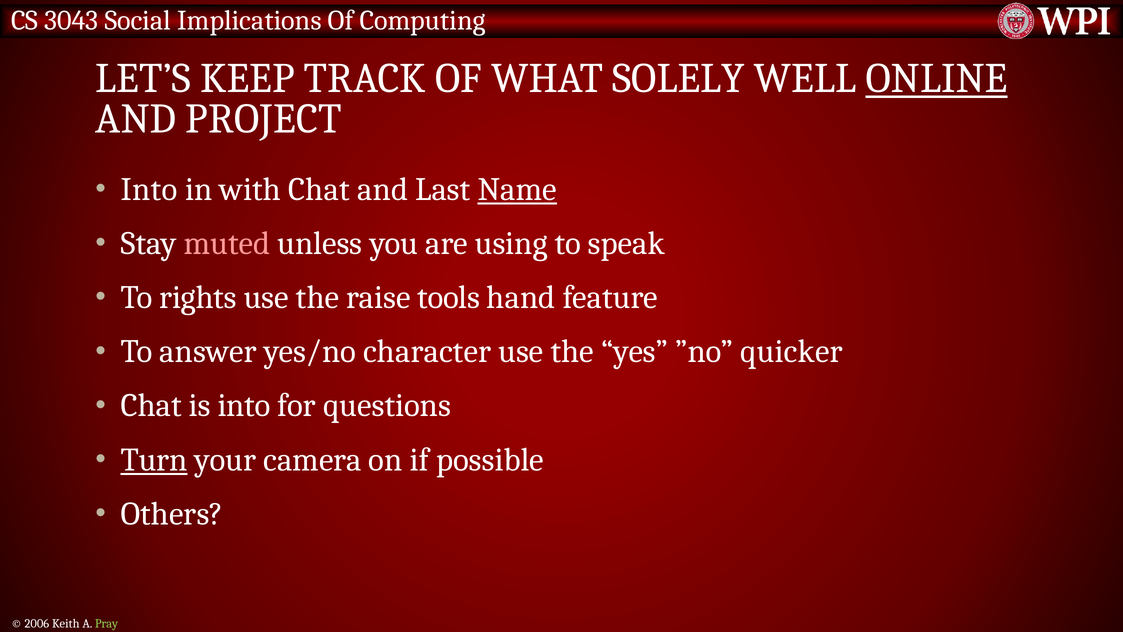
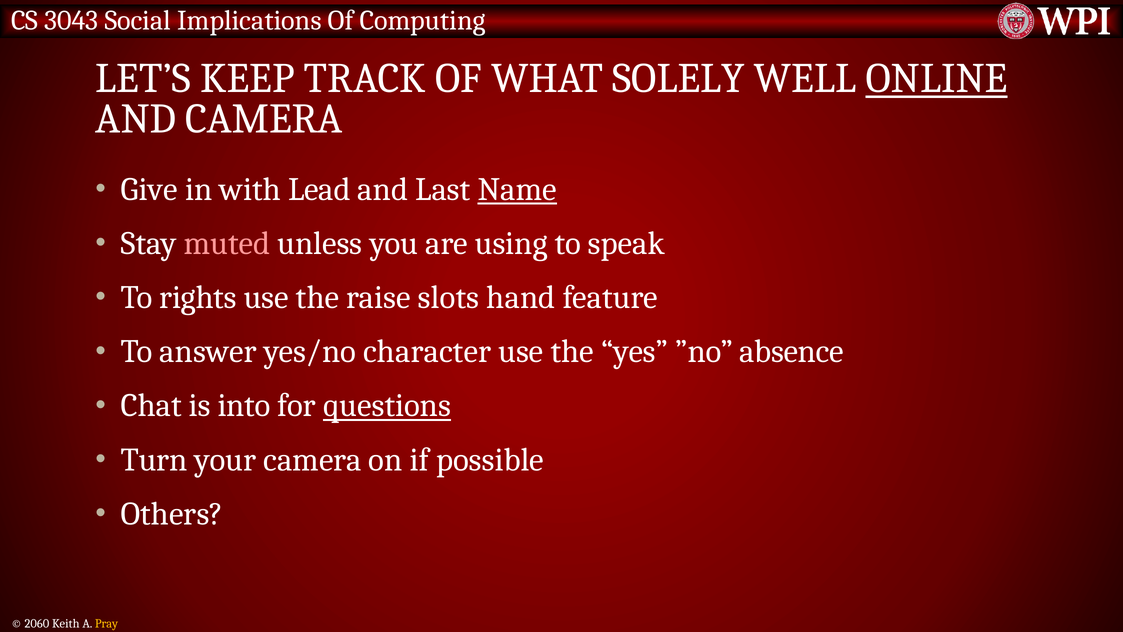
AND PROJECT: PROJECT -> CAMERA (264, 119)
Into: Into -> Give (149, 189)
with Chat: Chat -> Lead (319, 189)
tools: tools -> slots (448, 297)
quicker: quicker -> absence (792, 351)
questions underline: none -> present (387, 405)
Turn underline: present -> none (154, 460)
2006: 2006 -> 2060 (37, 624)
Pray colour: light green -> yellow (107, 624)
